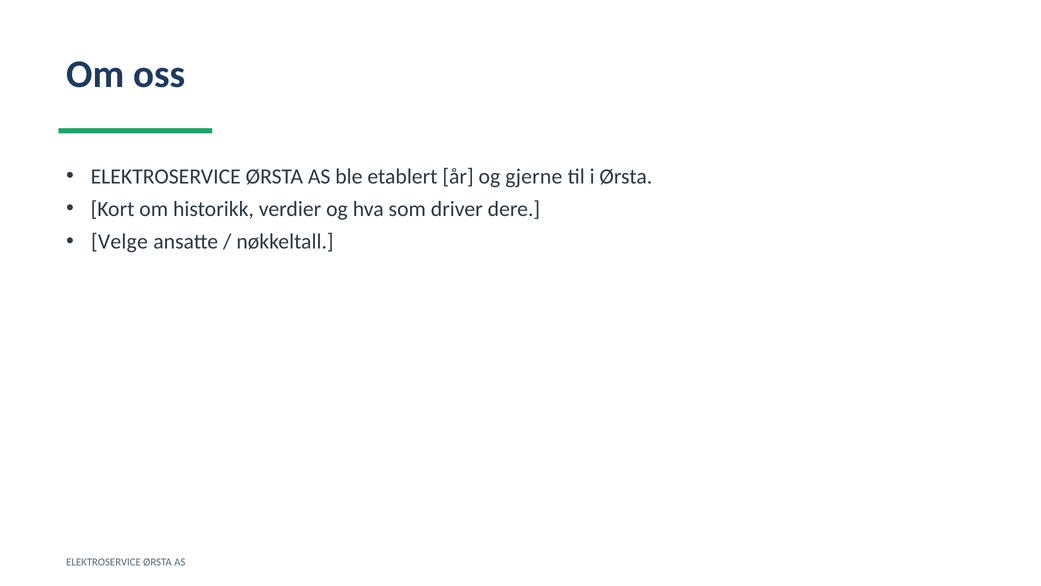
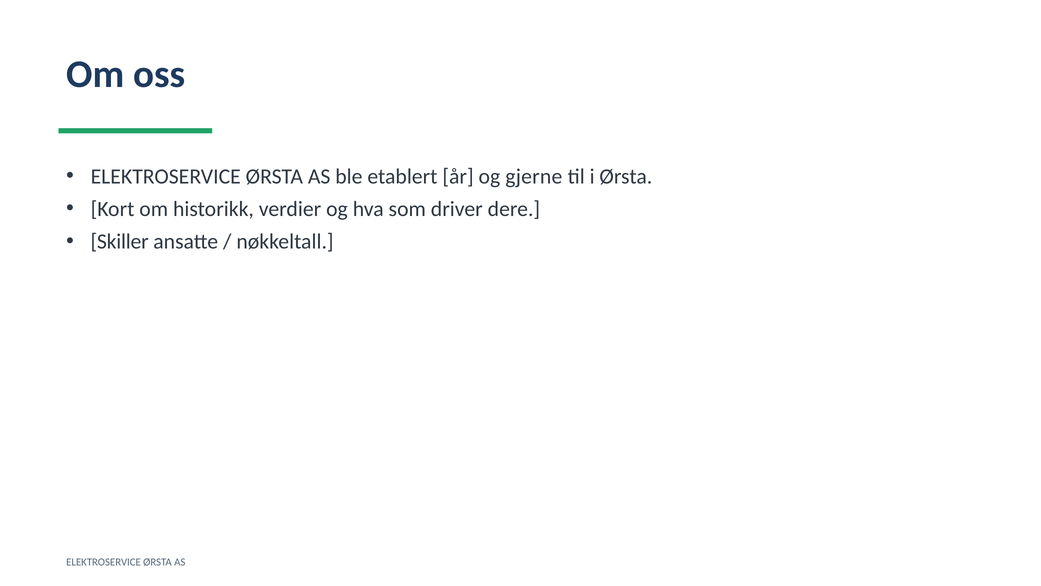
Velge: Velge -> Skiller (120, 241)
